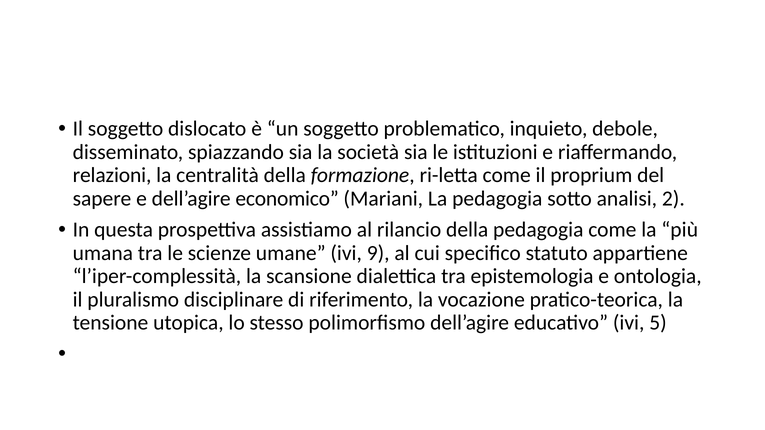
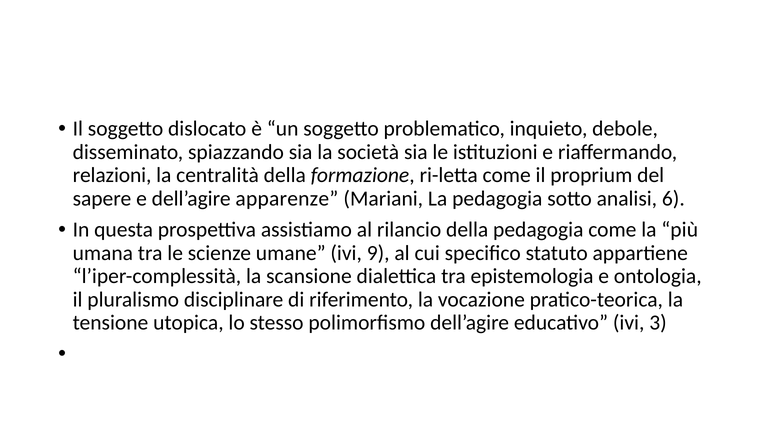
economico: economico -> apparenze (287, 199)
2: 2 -> 6 (673, 199)
5: 5 -> 3 (658, 323)
